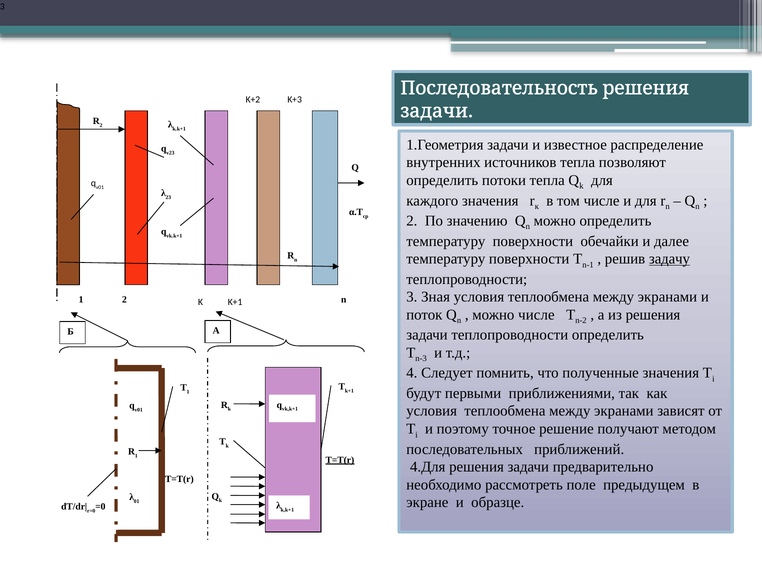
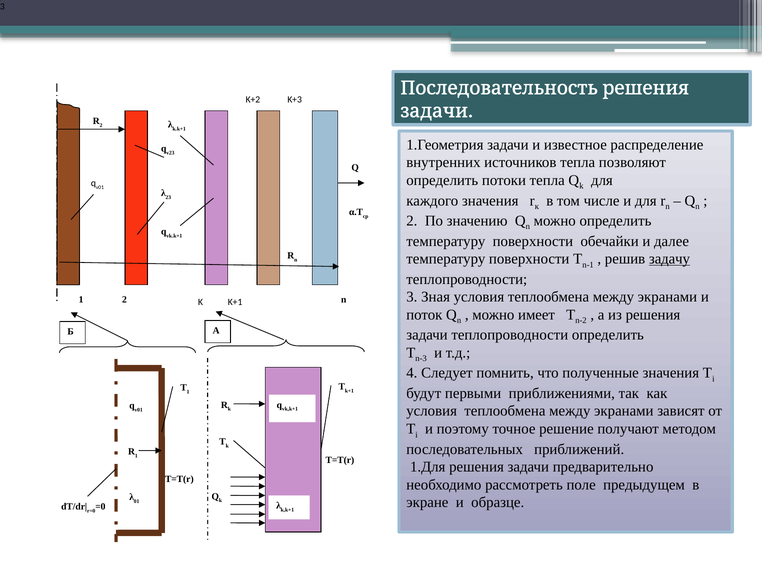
можно числе: числе -> имеет (537, 314)
T=T(r underline: present -> none (340, 459)
4.Для: 4.Для -> 1.Для (428, 467)
